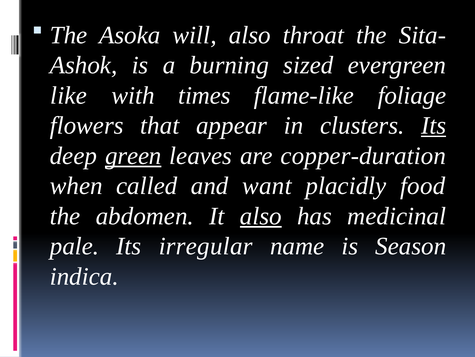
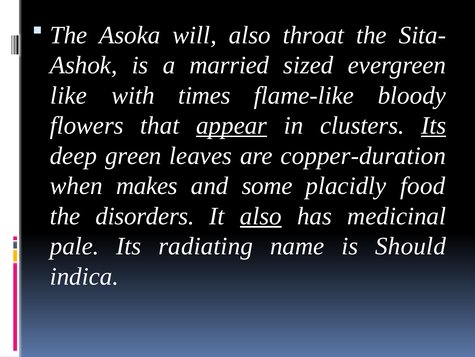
burning: burning -> married (229, 65)
foliage: foliage -> bloody (412, 95)
appear underline: none -> present (232, 125)
green underline: present -> none (133, 155)
called: called -> makes (147, 186)
want: want -> some (267, 186)
abdomen: abdomen -> disorders (145, 216)
irregular: irregular -> radiating (206, 246)
Season: Season -> Should (411, 246)
